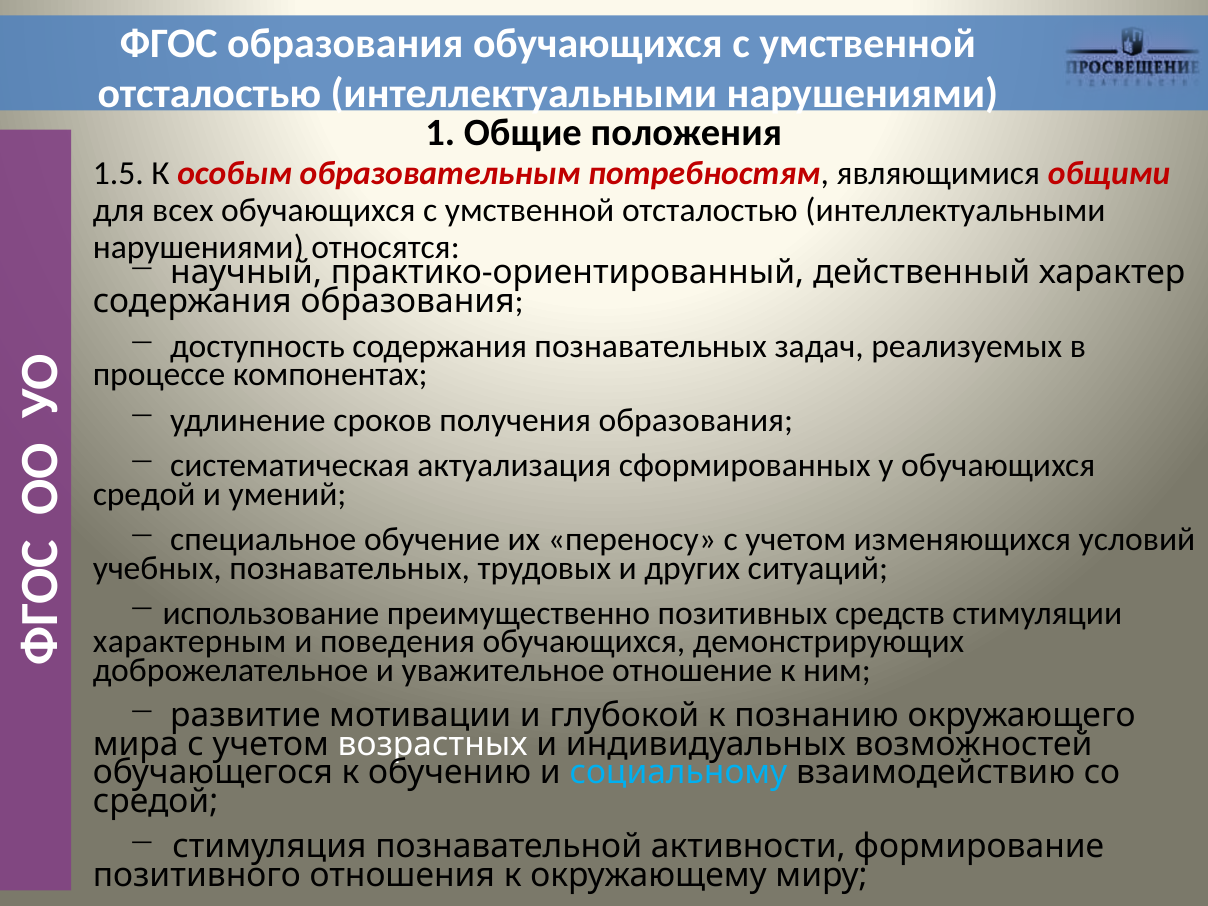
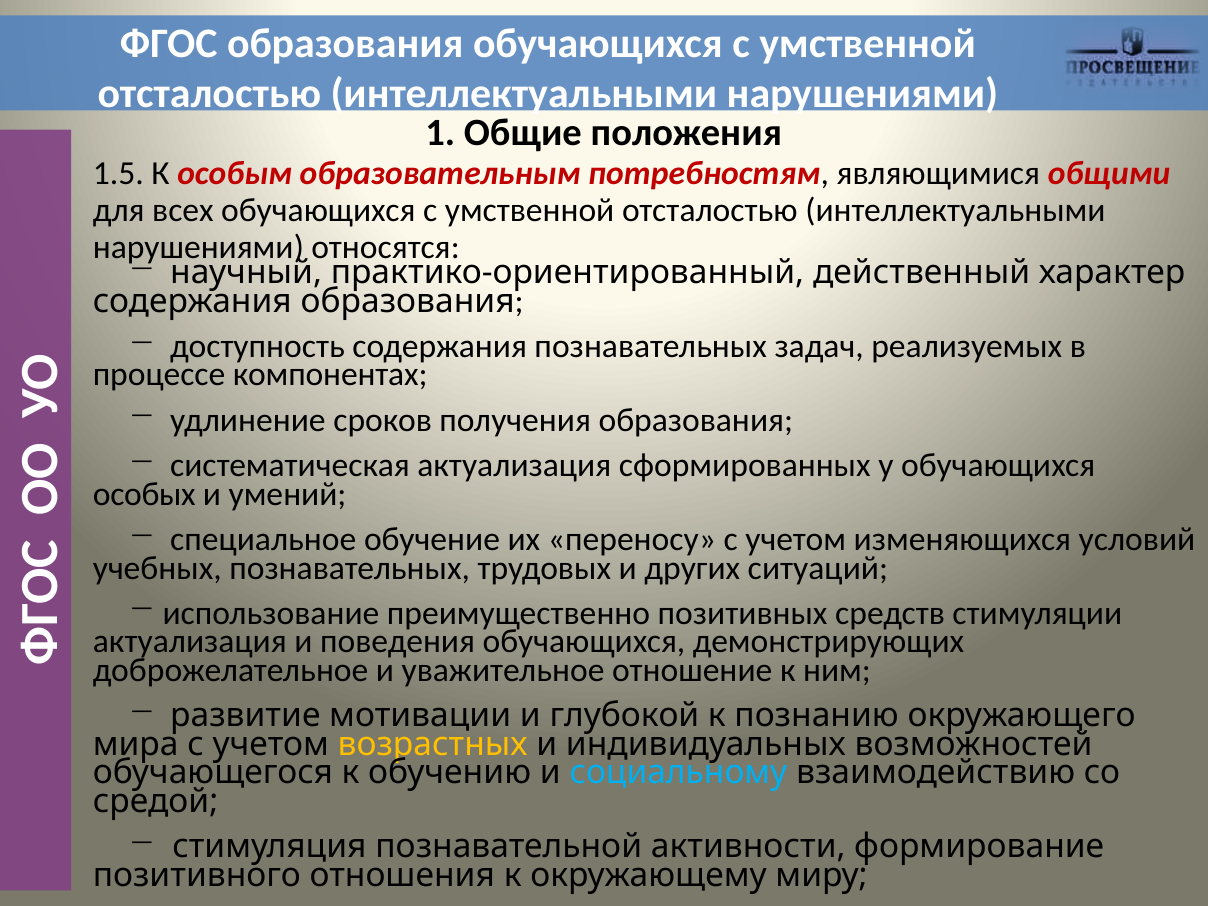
средой: средой -> особых (144, 494)
характерным: характерным -> актуализация (190, 642)
возрастных colour: white -> yellow (433, 744)
